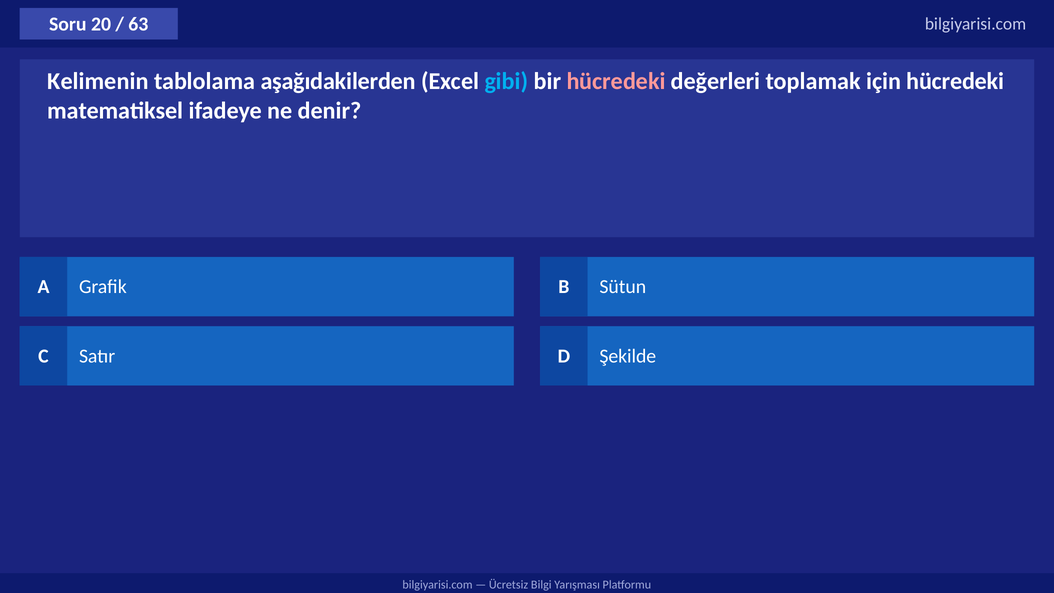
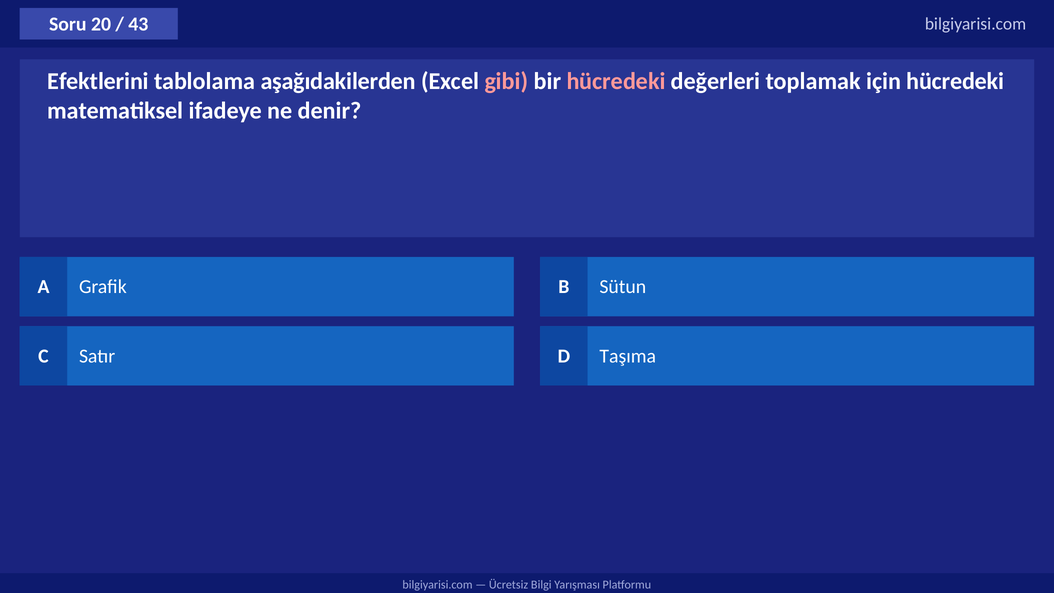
63: 63 -> 43 (138, 24)
Kelimenin: Kelimenin -> Efektlerini (98, 81)
gibi colour: light blue -> pink (506, 81)
Şekilde: Şekilde -> Taşıma (628, 356)
